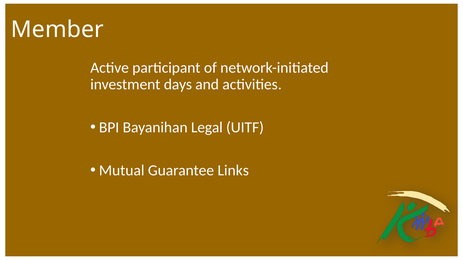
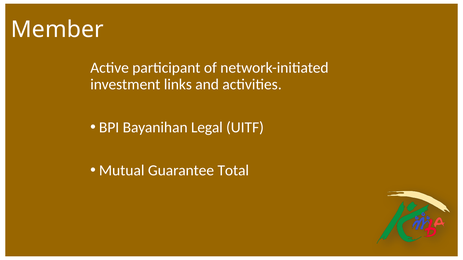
days: days -> links (178, 85)
Links: Links -> Total (233, 171)
